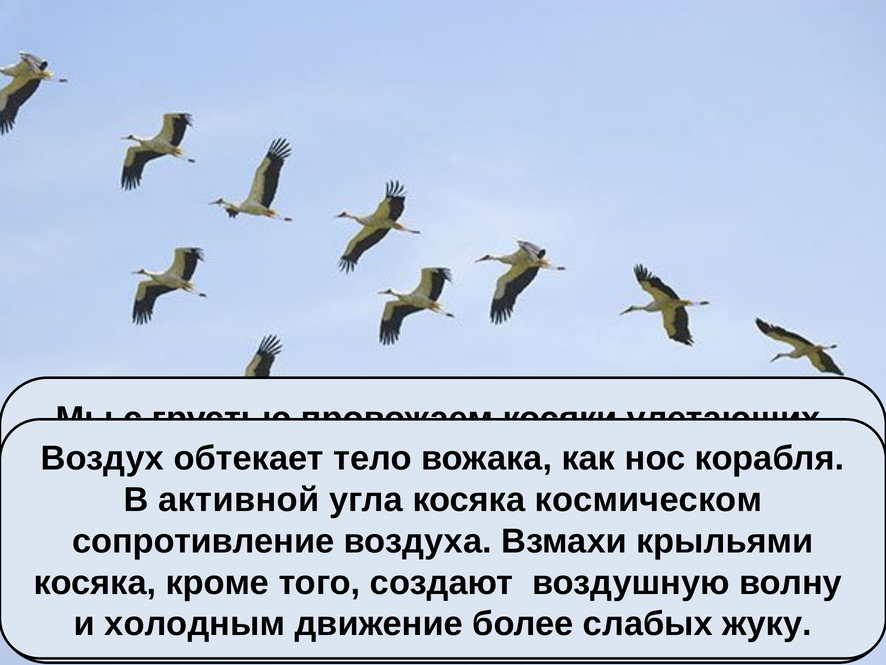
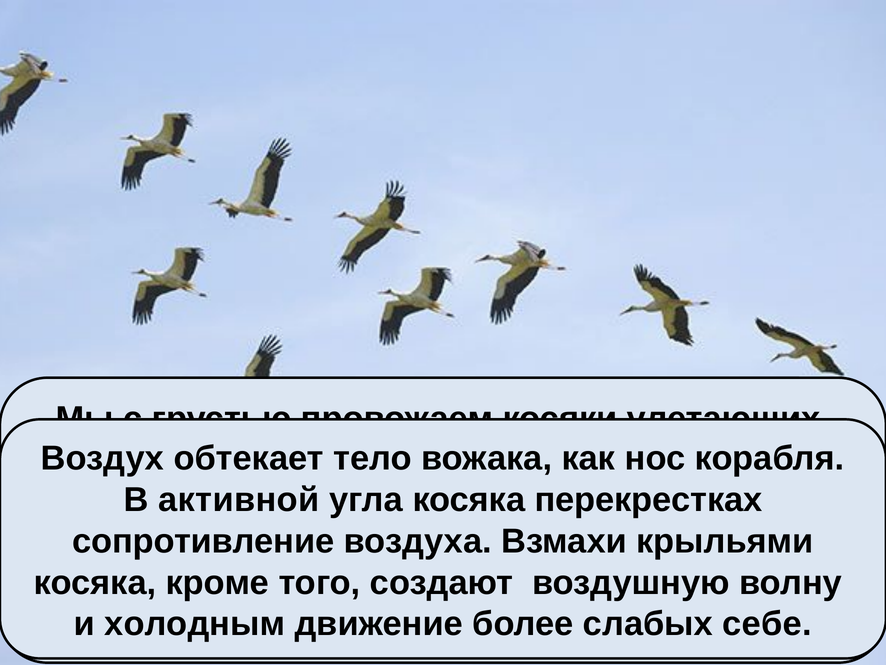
космическом: космическом -> перекрестках (649, 500)
жуку: жуку -> себе (767, 624)
